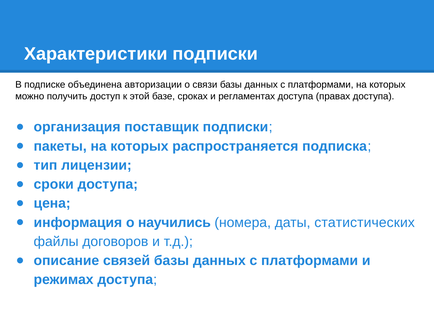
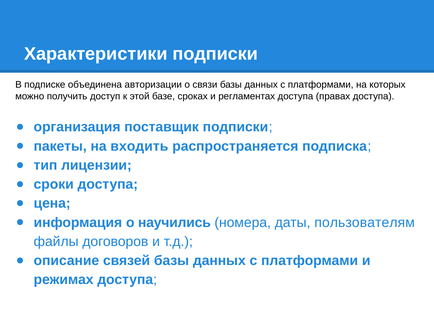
пакеты на которых: которых -> входить (139, 146)
статистических: статистических -> пользователям (365, 223)
